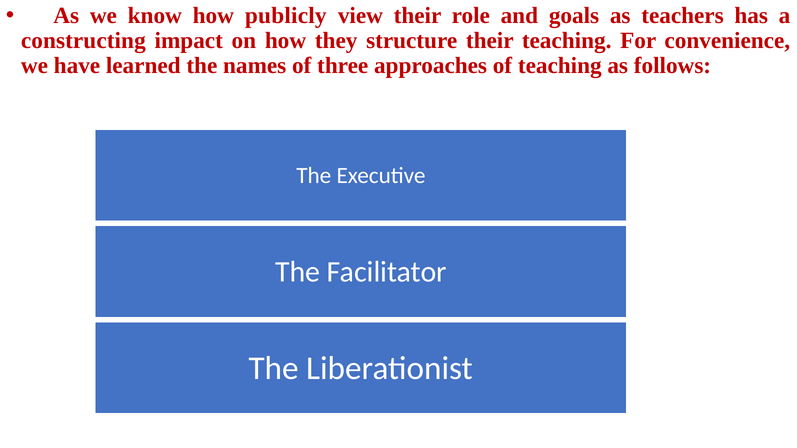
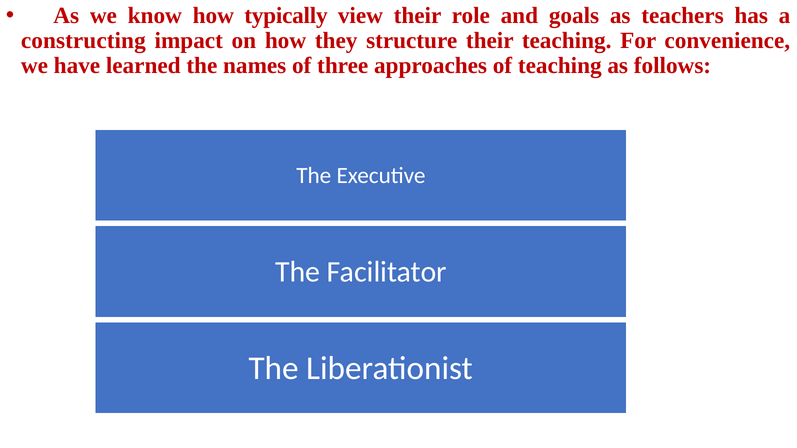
publicly: publicly -> typically (286, 15)
